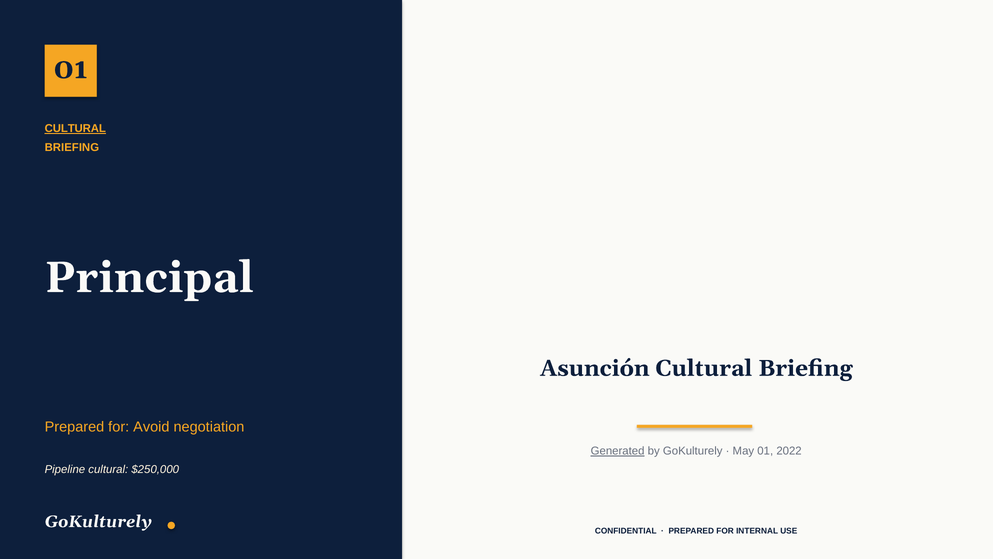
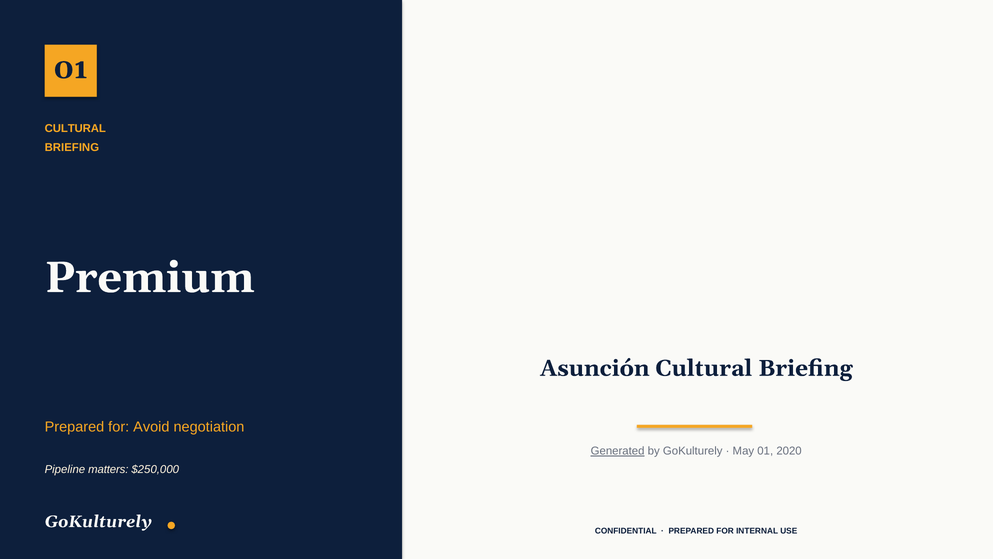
CULTURAL underline: present -> none (75, 128)
Principal: Principal -> Premium (150, 277)
2022: 2022 -> 2020 (789, 451)
Pipeline cultural: cultural -> matters (108, 469)
